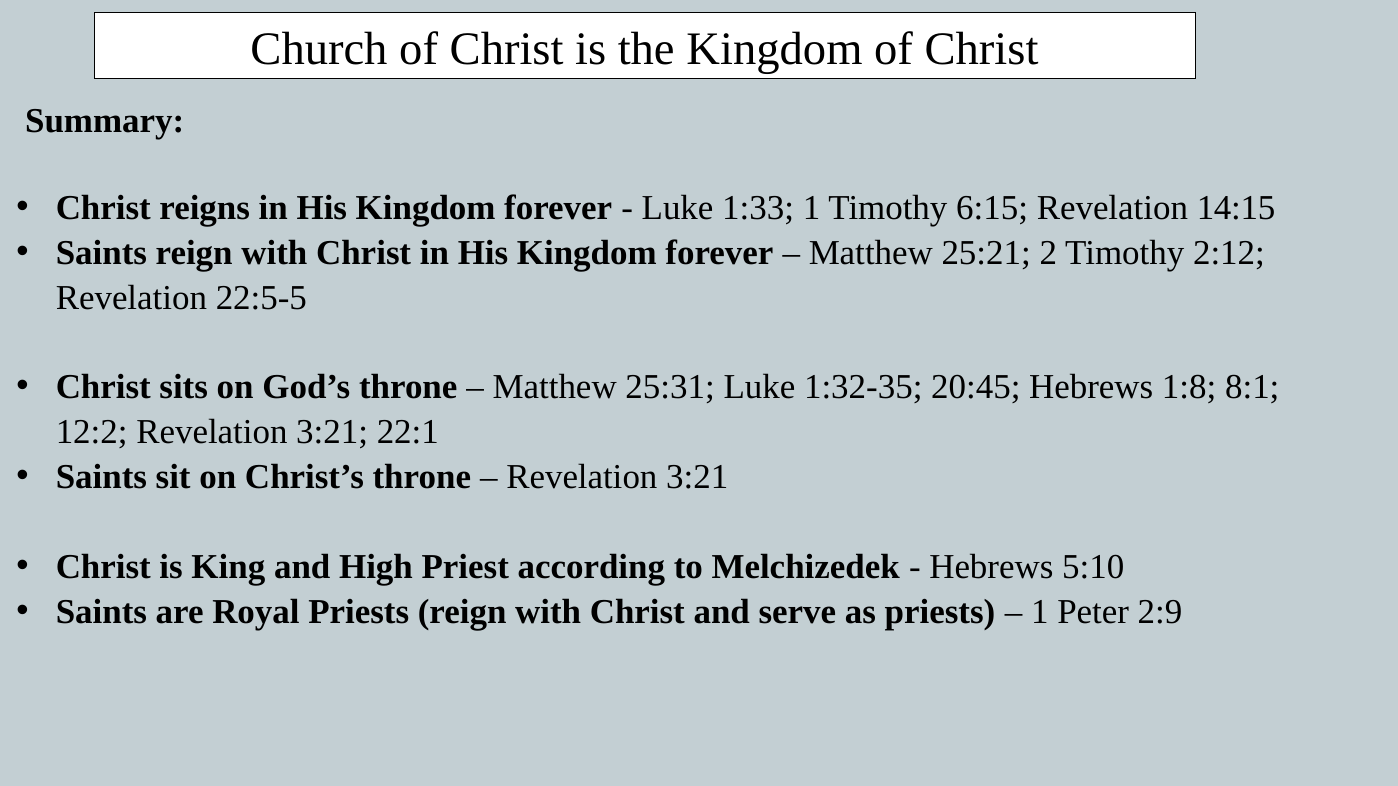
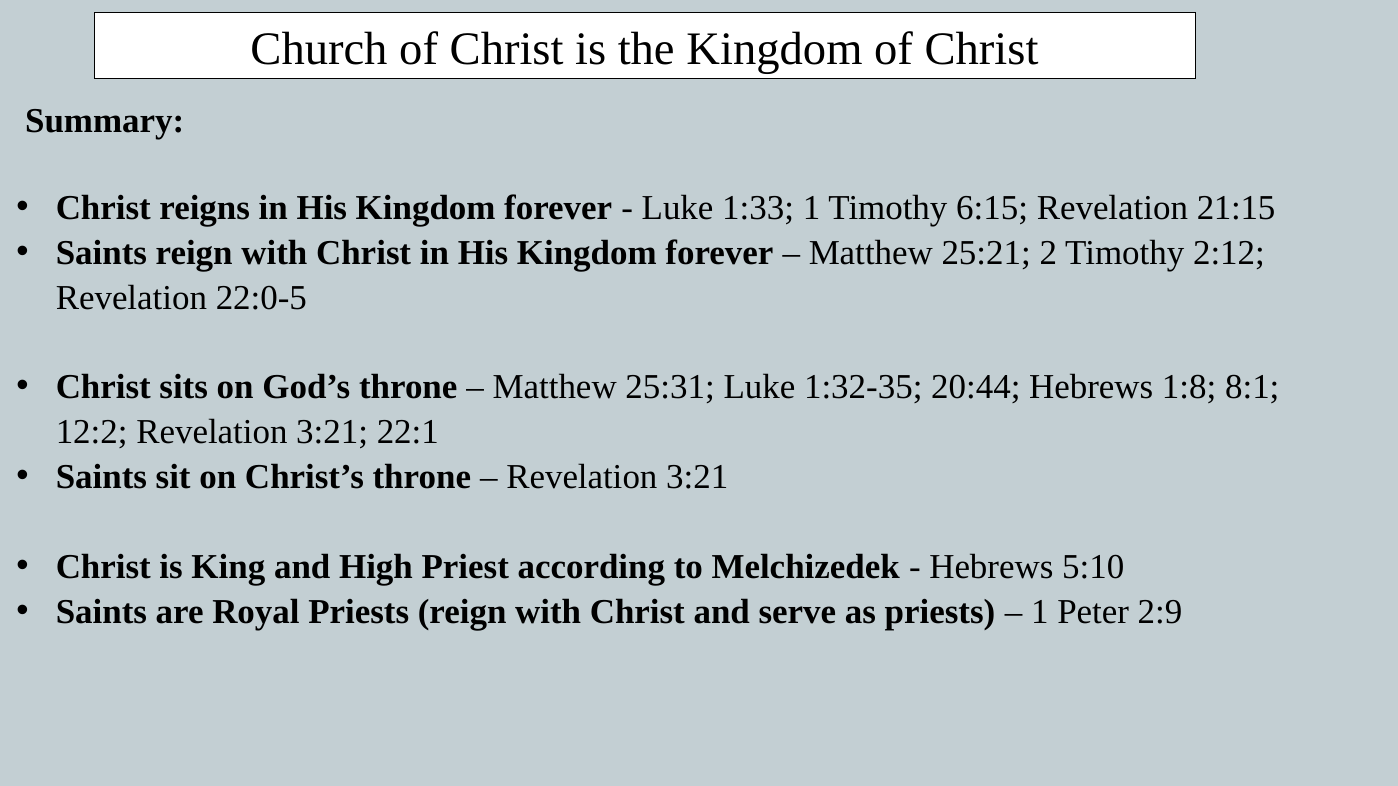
14:15: 14:15 -> 21:15 (1236, 208)
22:5-5: 22:5-5 -> 22:0-5 (261, 298)
20:45: 20:45 -> 20:44 (976, 388)
